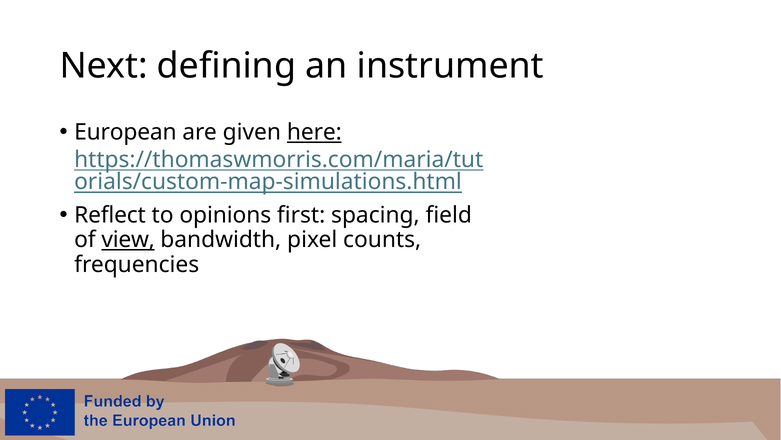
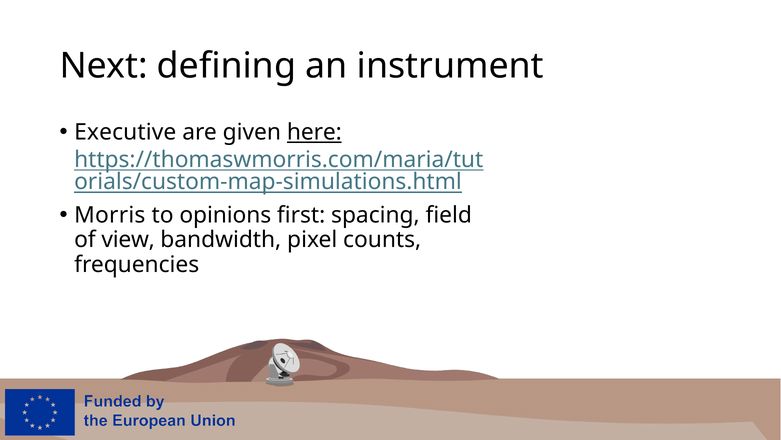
European: European -> Executive (125, 132)
Reflect: Reflect -> Morris (110, 215)
view underline: present -> none (128, 240)
